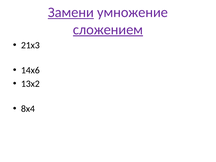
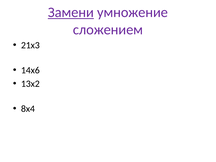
сложением underline: present -> none (108, 30)
